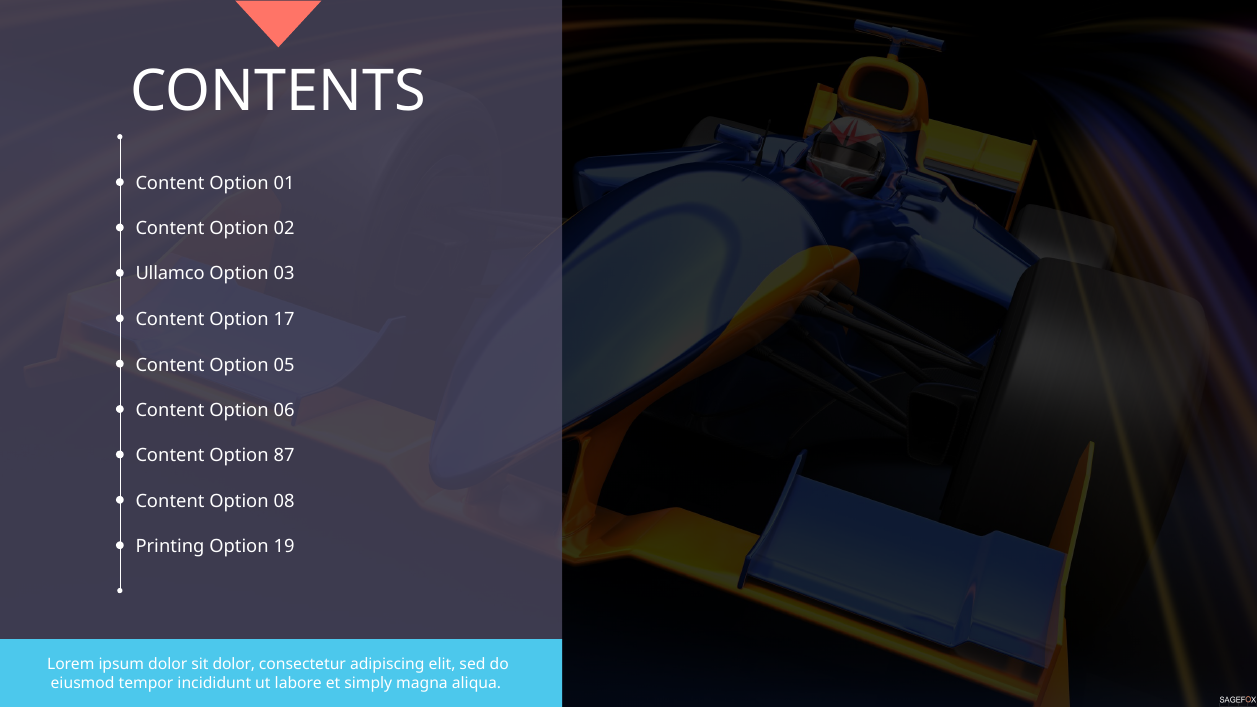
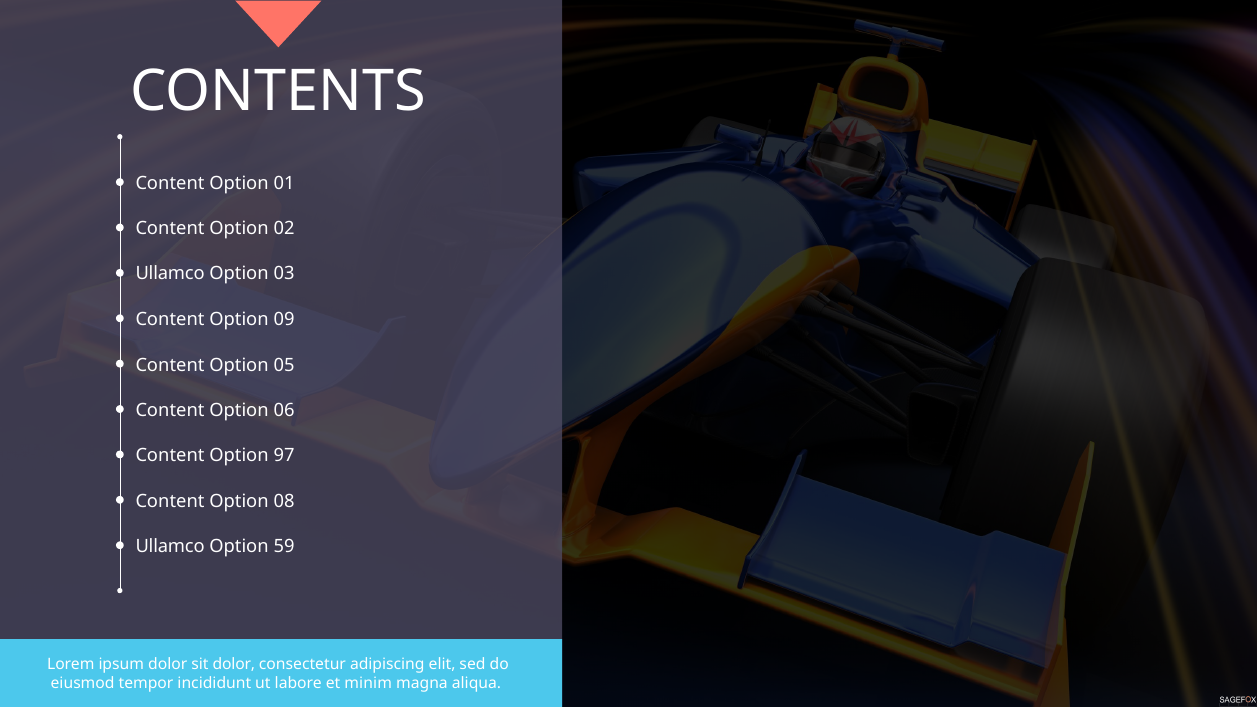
17: 17 -> 09 (284, 320)
87: 87 -> 97 (284, 456)
Printing: Printing -> Ullamco (170, 546)
19: 19 -> 59 (284, 546)
simply: simply -> minim (368, 683)
